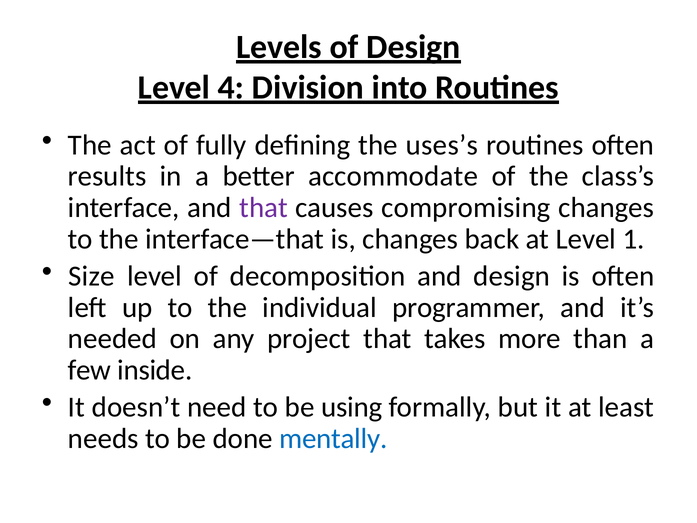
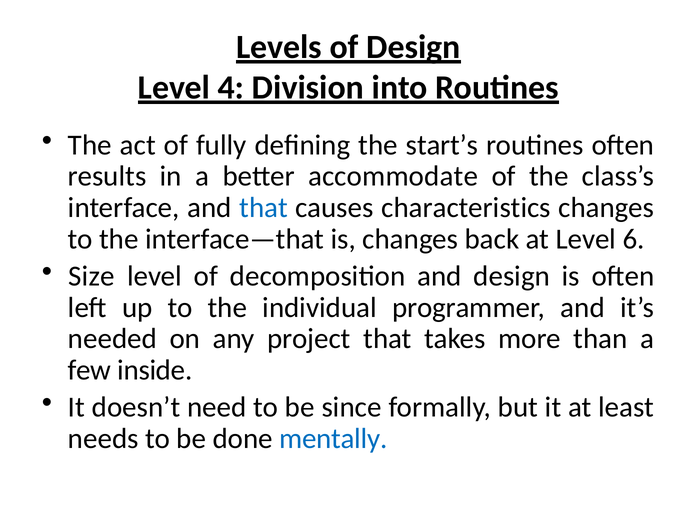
uses’s: uses’s -> start’s (442, 145)
that colour: purple -> blue (264, 208)
compromising: compromising -> characteristics (466, 208)
1: 1 -> 6 (634, 239)
using: using -> since (352, 407)
